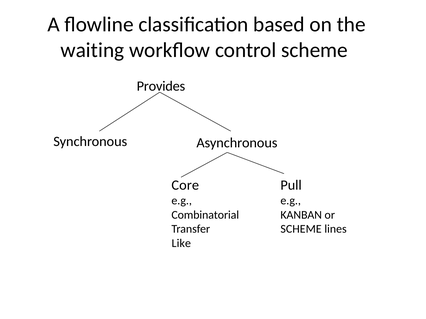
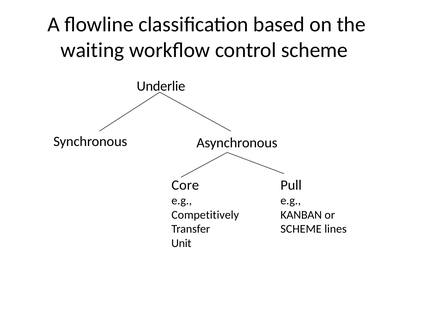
Provides: Provides -> Underlie (161, 86)
Combinatorial: Combinatorial -> Competitively (205, 215)
Like: Like -> Unit (181, 244)
